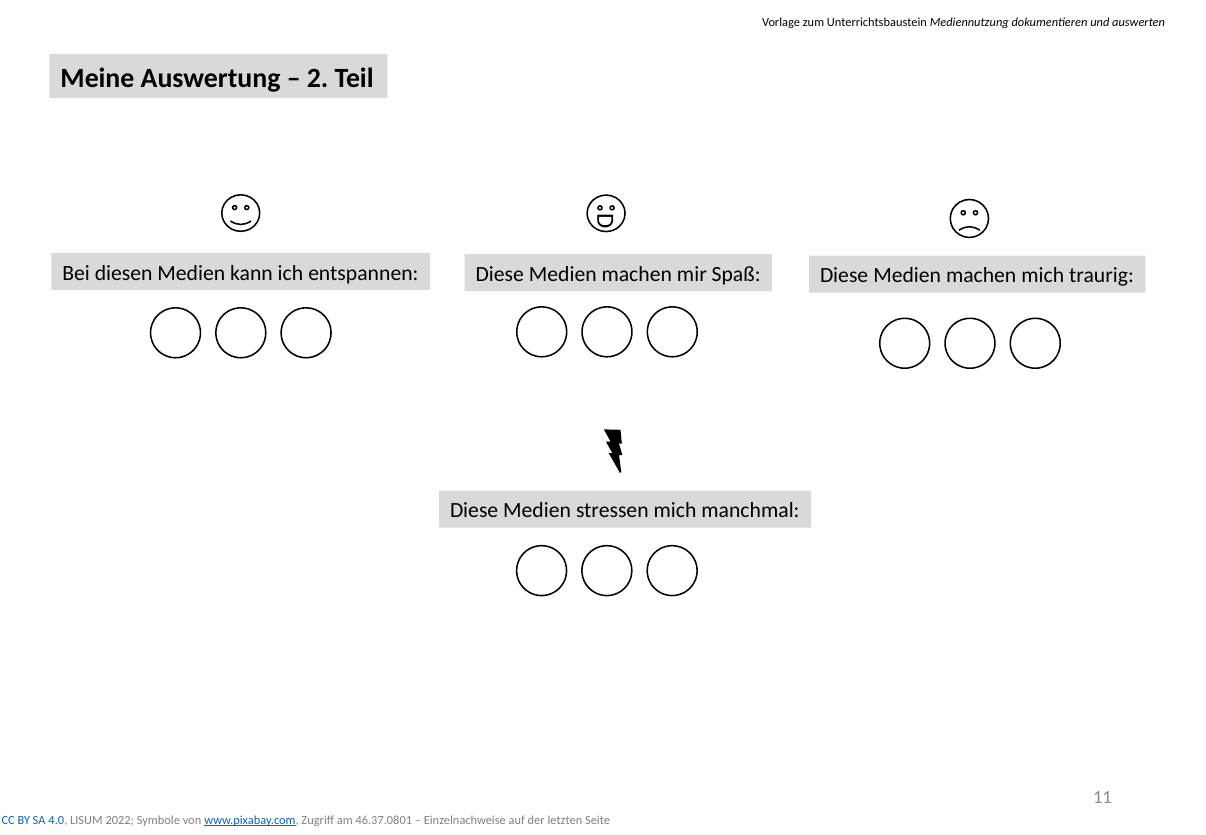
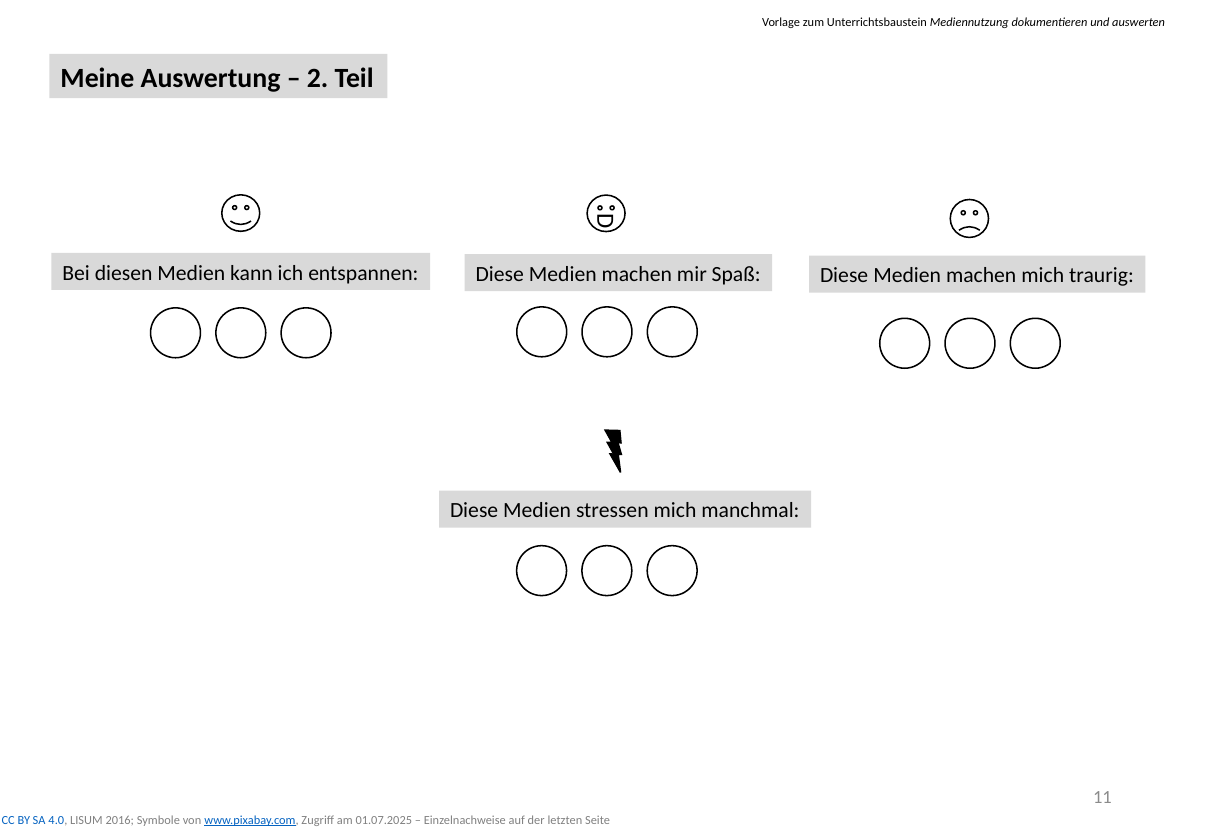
2022: 2022 -> 2016 (120, 820)
46.37.0801: 46.37.0801 -> 01.07.2025 (384, 820)
